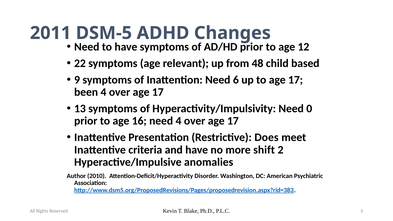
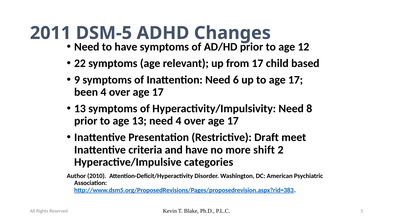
from 48: 48 -> 17 (258, 63)
0: 0 -> 8 (309, 109)
age 16: 16 -> 13 (139, 121)
Does: Does -> Draft (267, 137)
anomalies: anomalies -> categories (209, 162)
